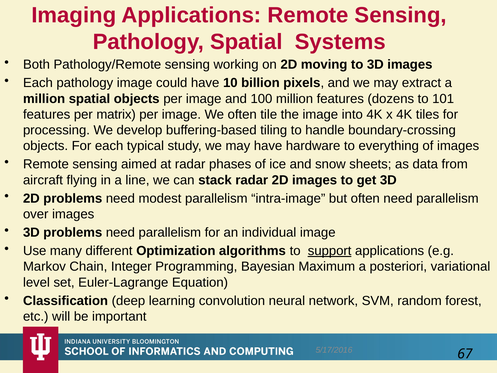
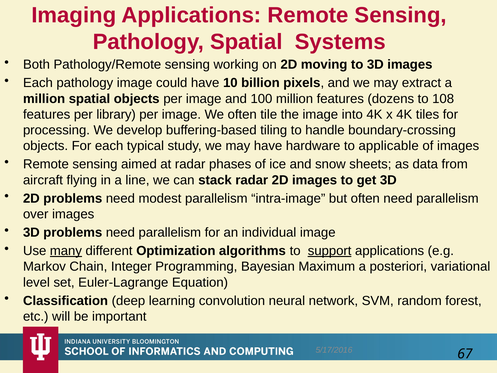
101: 101 -> 108 (443, 99)
matrix: matrix -> library (116, 114)
everything: everything -> applicable (389, 146)
many underline: none -> present (66, 251)
